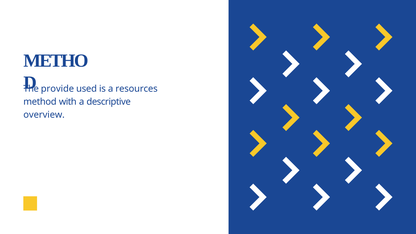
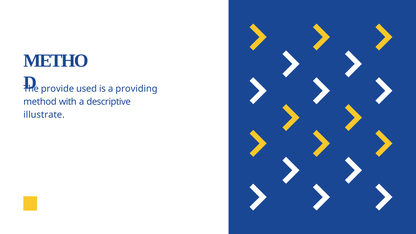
resources: resources -> providing (136, 89)
overview: overview -> illustrate (44, 115)
